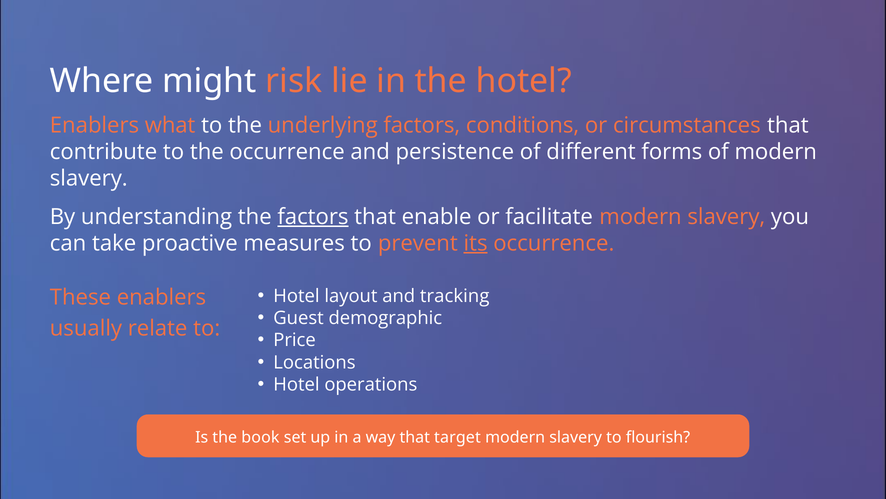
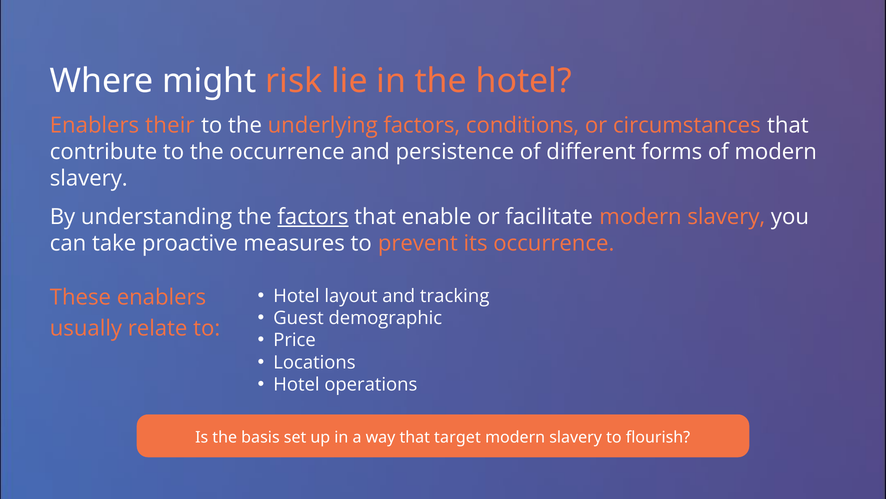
what: what -> their (170, 125)
its underline: present -> none (476, 243)
book: book -> basis (260, 437)
